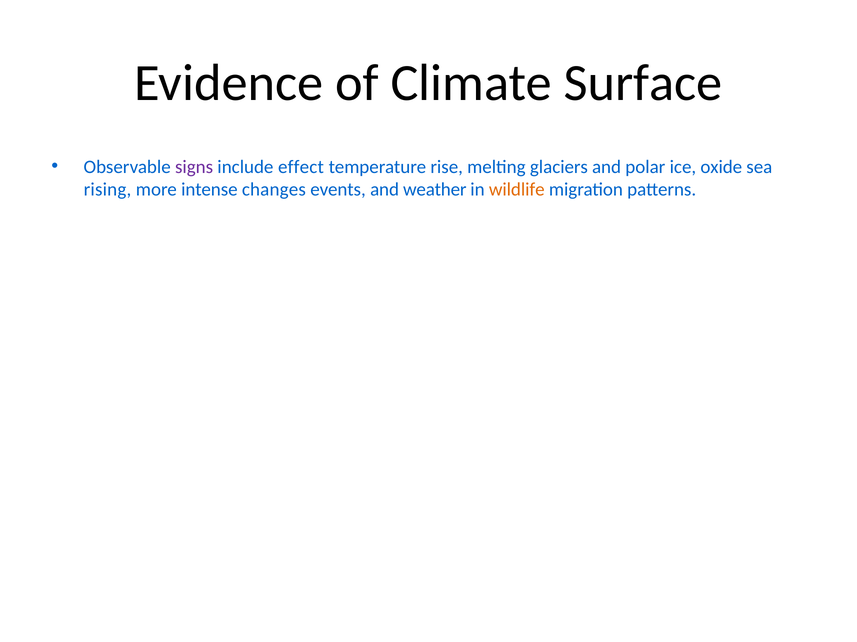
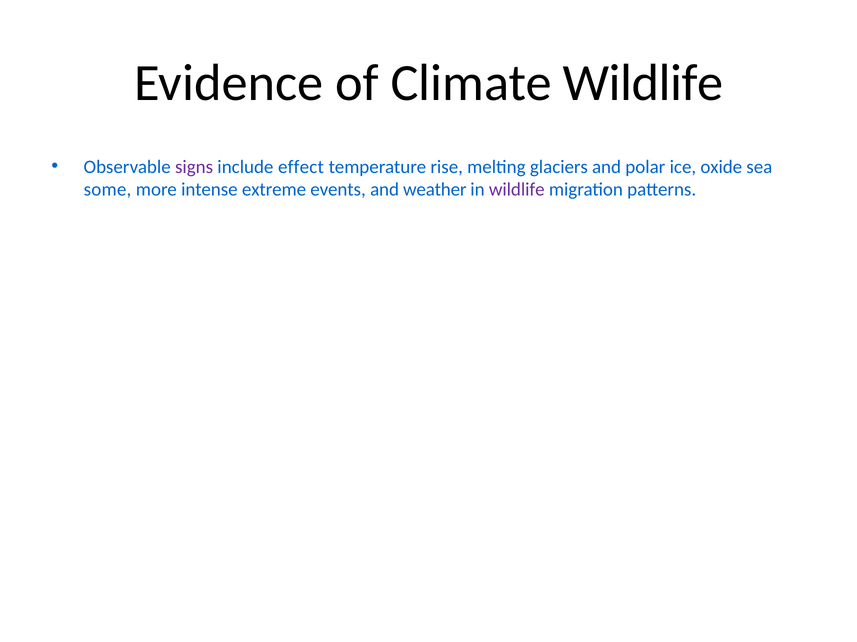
Climate Surface: Surface -> Wildlife (643, 83)
rising: rising -> some (107, 190)
changes: changes -> extreme (274, 190)
wildlife colour: orange -> purple (517, 190)
